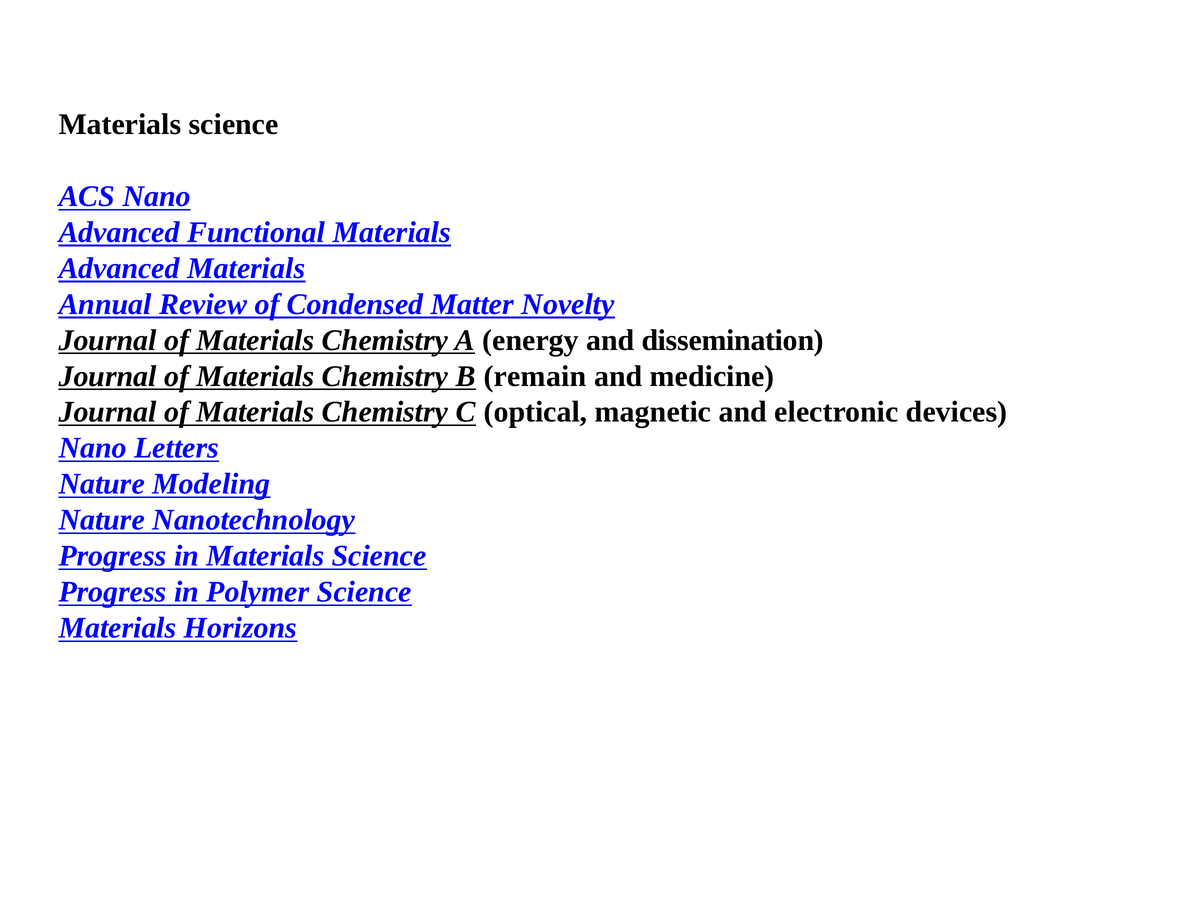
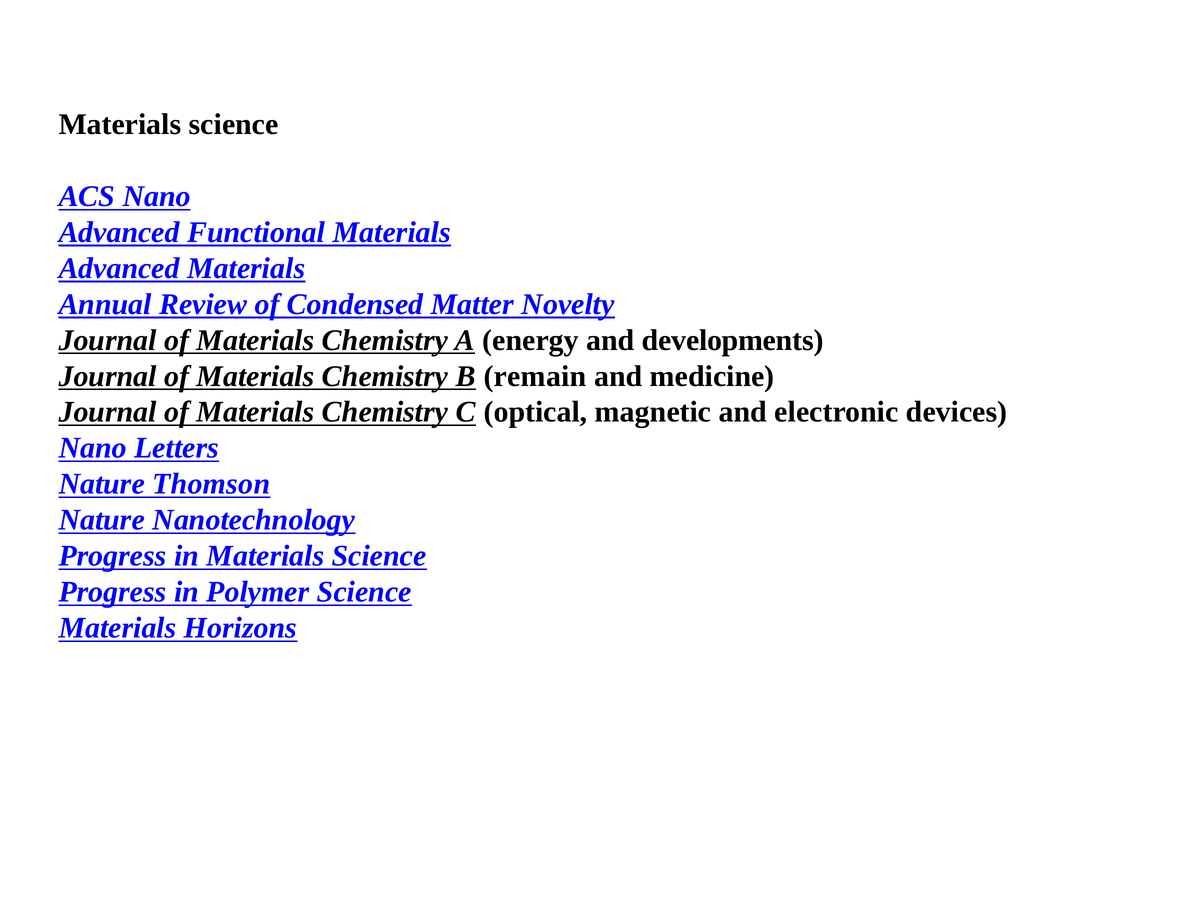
dissemination: dissemination -> developments (733, 340)
Modeling: Modeling -> Thomson (211, 484)
